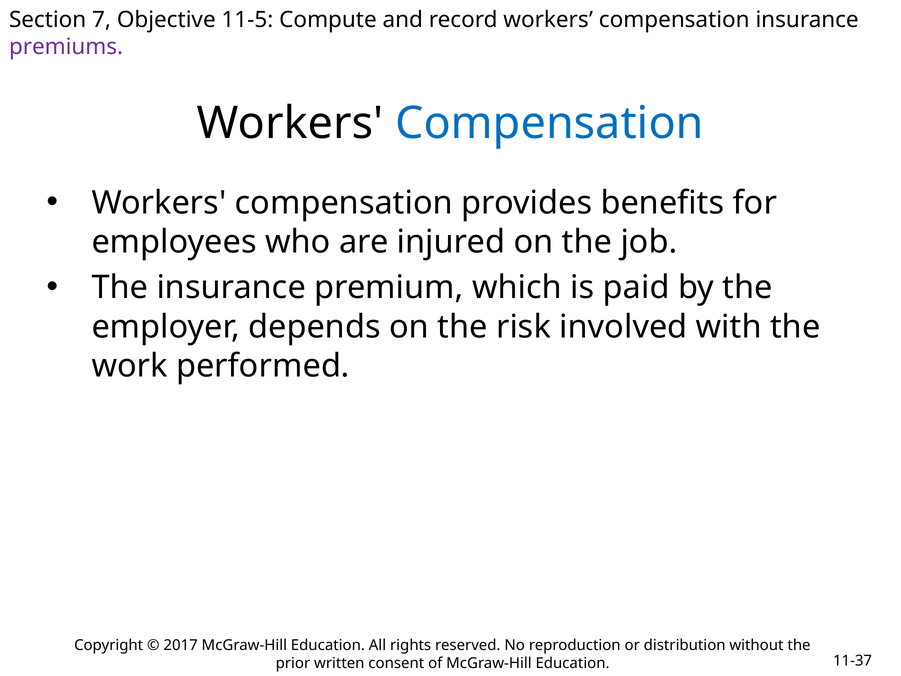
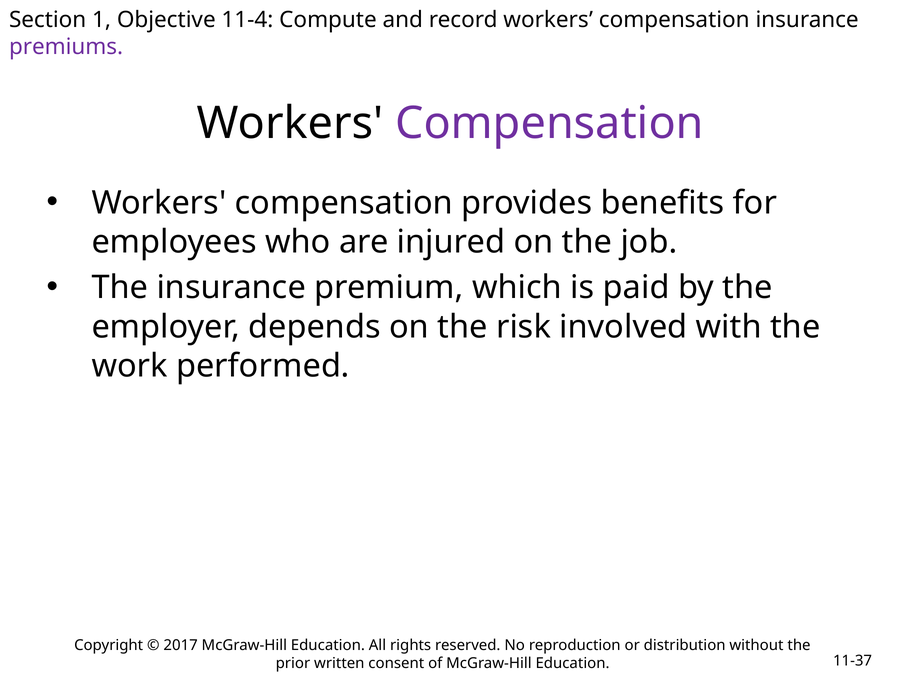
7: 7 -> 1 (102, 20)
11-5: 11-5 -> 11-4 (247, 20)
Compensation colour: blue -> purple (549, 123)
